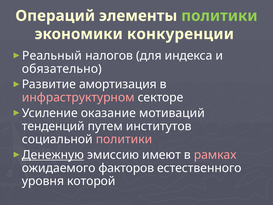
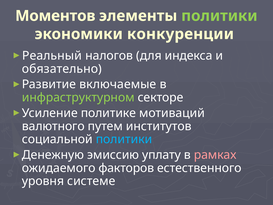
Операций: Операций -> Моментов (55, 16)
амортизация: амортизация -> включаемые (118, 84)
инфраструктурном colour: pink -> light green (78, 97)
оказание: оказание -> политике (108, 113)
тенденций: тенденций -> валютного (53, 126)
политики colour: pink -> light blue (124, 139)
Денежную underline: present -> none (53, 155)
имеют: имеют -> уплату (162, 155)
которой: которой -> системе (91, 181)
